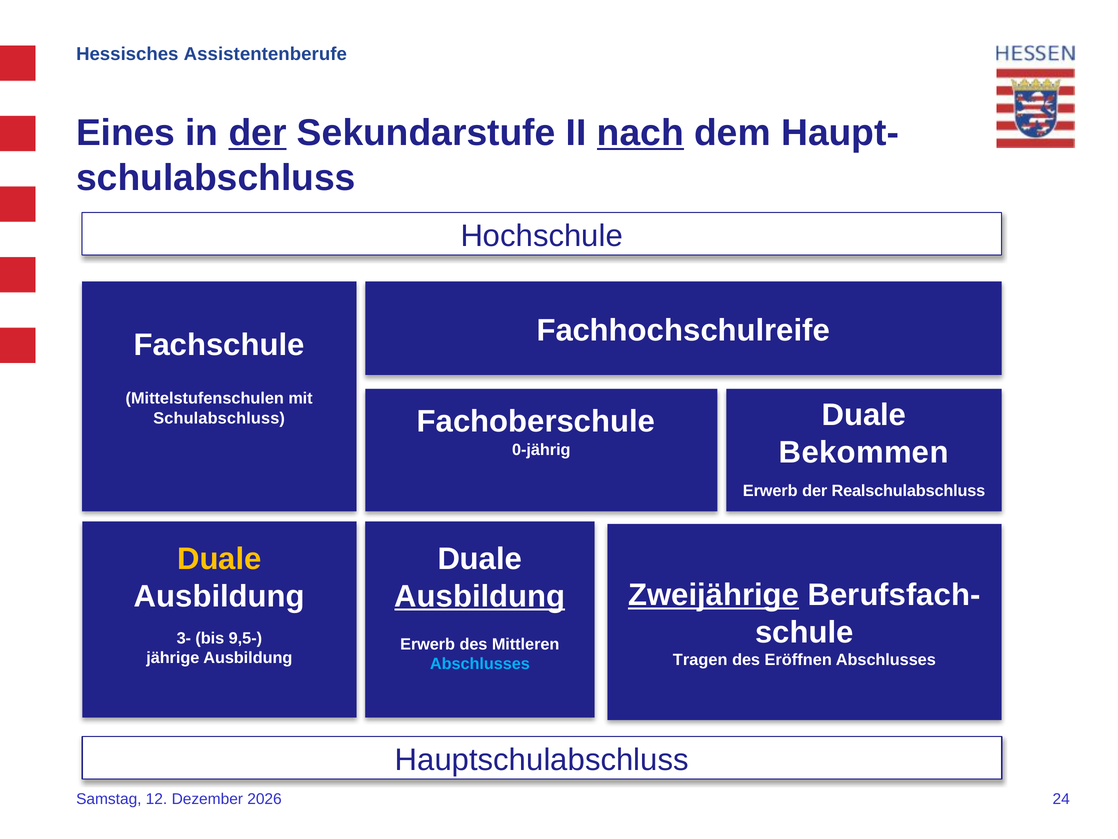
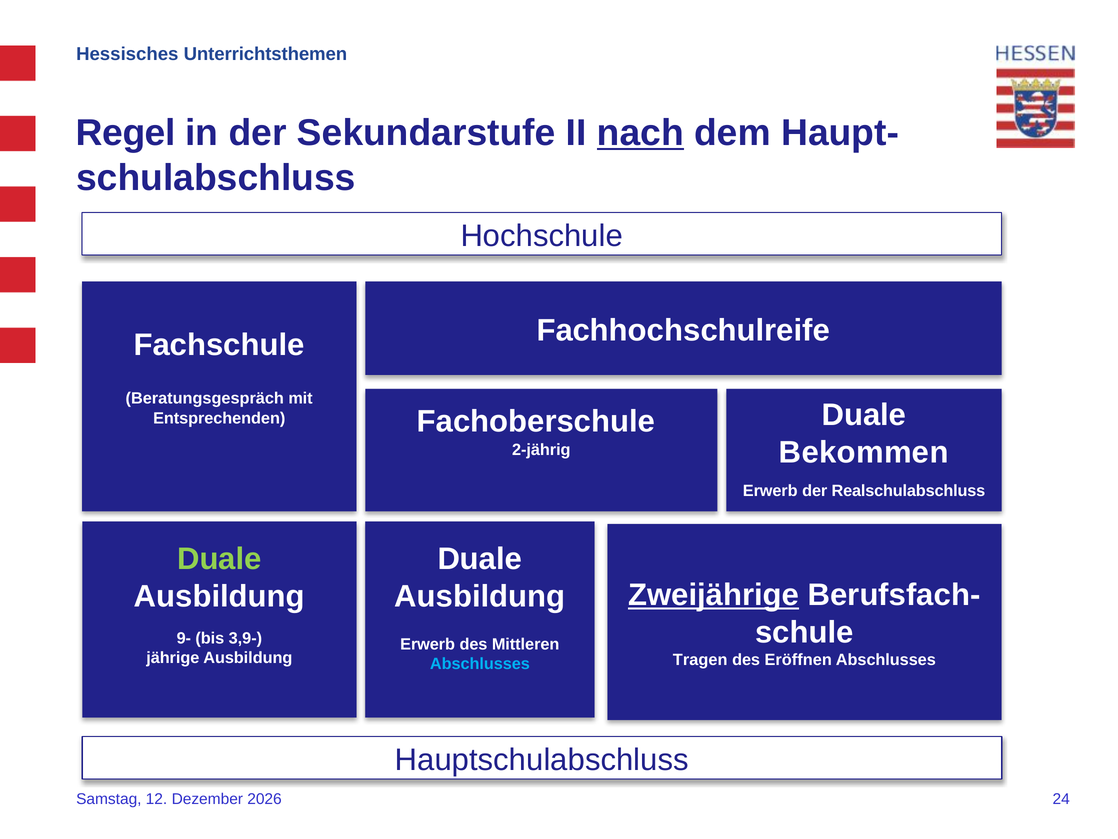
Assistentenberufe: Assistentenberufe -> Unterrichtsthemen (265, 54)
Eines: Eines -> Regel (126, 133)
der underline: present -> none (258, 133)
Mittelstufenschulen: Mittelstufenschulen -> Beratungsgespräch (205, 398)
Schulabschluss: Schulabschluss -> Entsprechenden (219, 418)
0-jährig: 0-jährig -> 2-jährig (541, 450)
Duale colour: yellow -> light green (219, 559)
Ausbildung underline: present -> none (480, 596)
3-: 3- -> 9- (184, 638)
9,5-: 9,5- -> 3,9- (245, 638)
